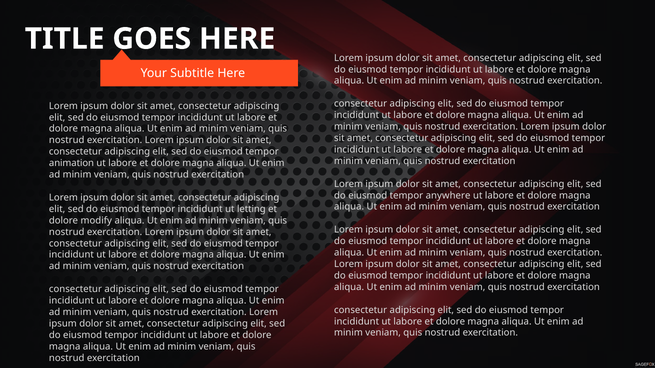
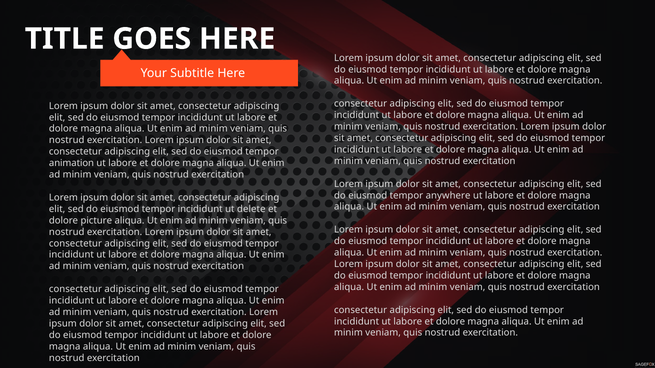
letting: letting -> delete (251, 209)
modify: modify -> picture (96, 221)
